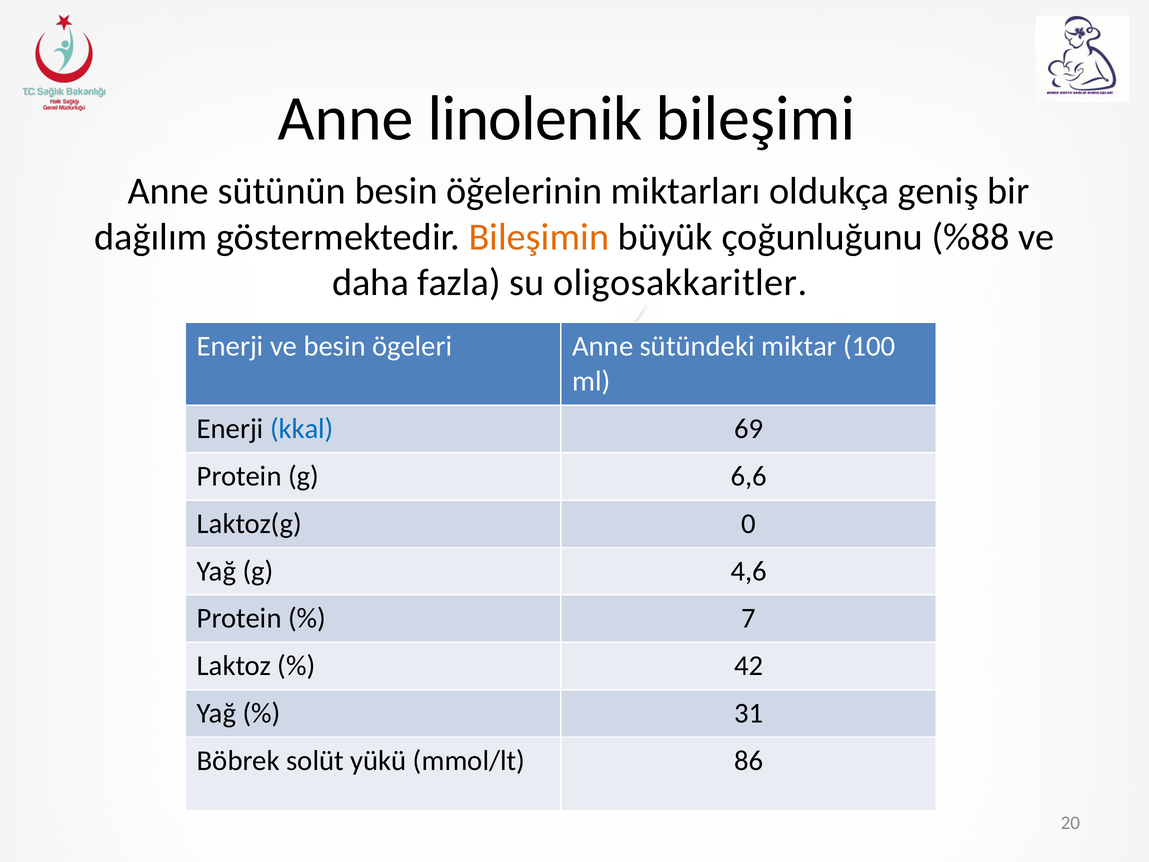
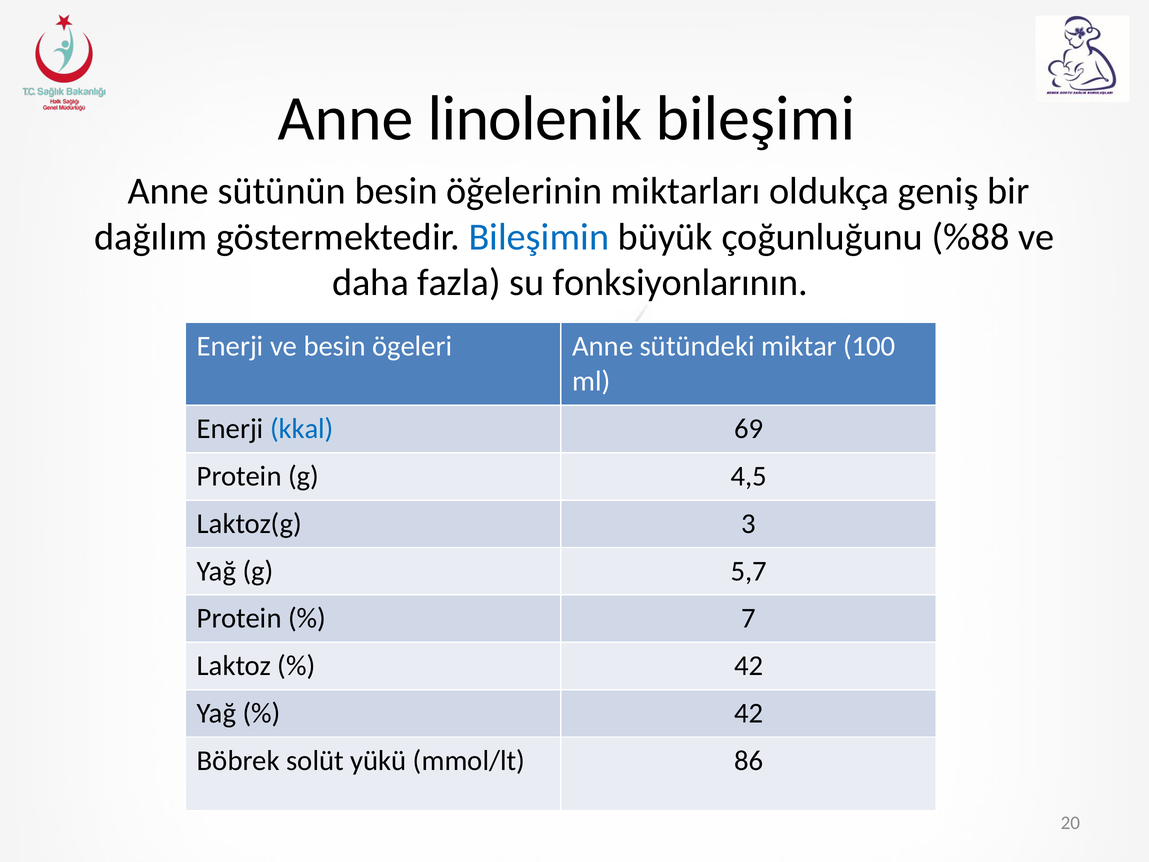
Bileşimin colour: orange -> blue (539, 237)
oligosakkaritler: oligosakkaritler -> fonksiyonlarının (680, 283)
6,6: 6,6 -> 4,5 (749, 476)
0: 0 -> 3 (749, 524)
4,6: 4,6 -> 5,7 (749, 571)
31: 31 -> 42 (749, 713)
